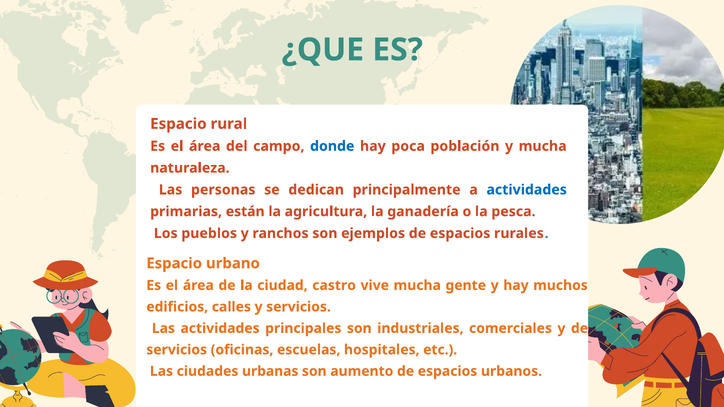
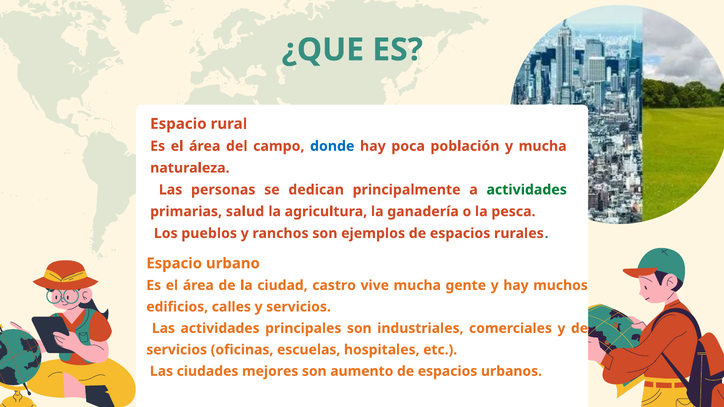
actividades colour: blue -> green (527, 190)
están: están -> salud (245, 212)
urbanas: urbanas -> mejores (270, 371)
